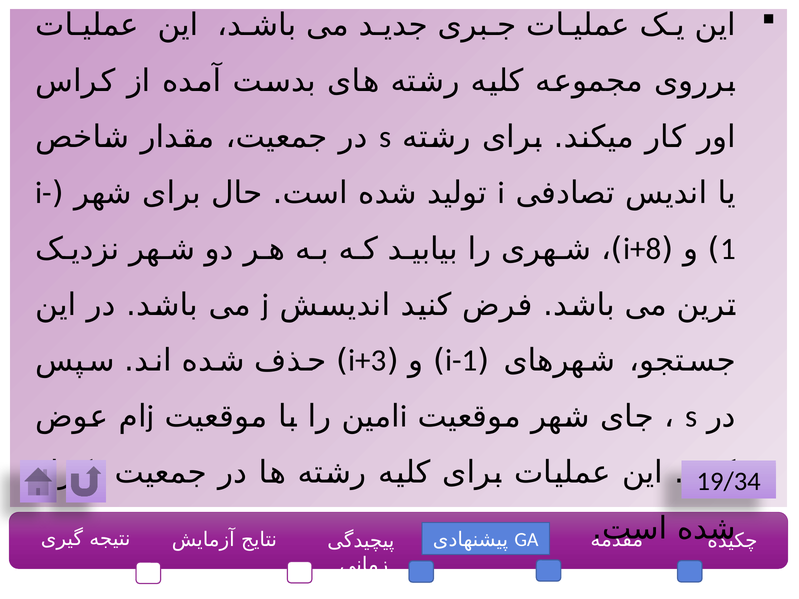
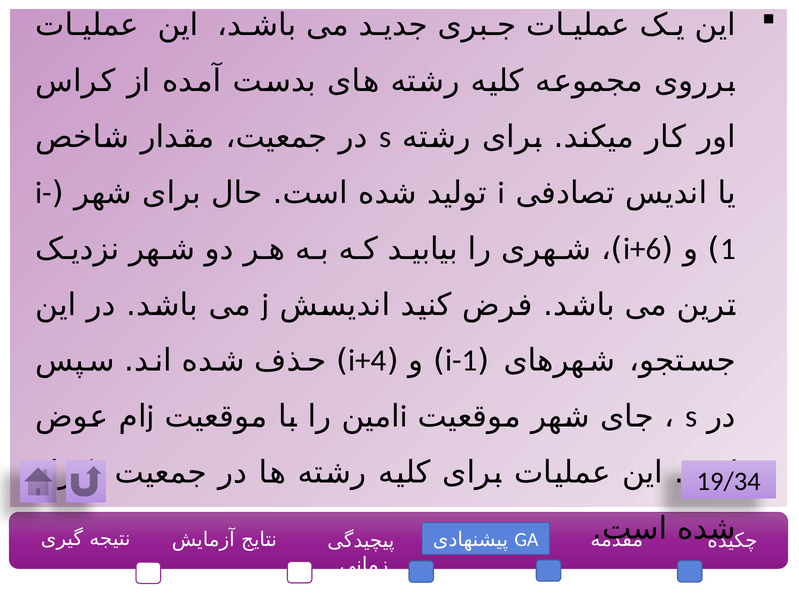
i+8: i+8 -> i+6 (642, 249)
i+3: i+3 -> i+4 (367, 361)
